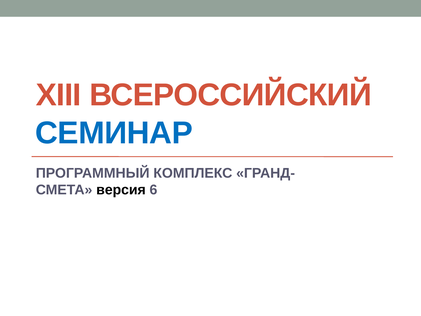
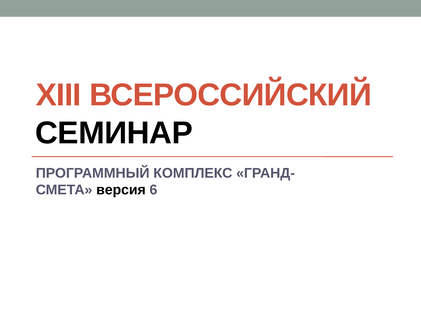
СЕМИНАР colour: blue -> black (114, 133)
